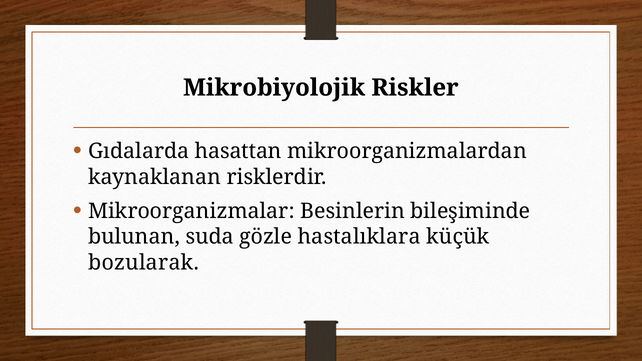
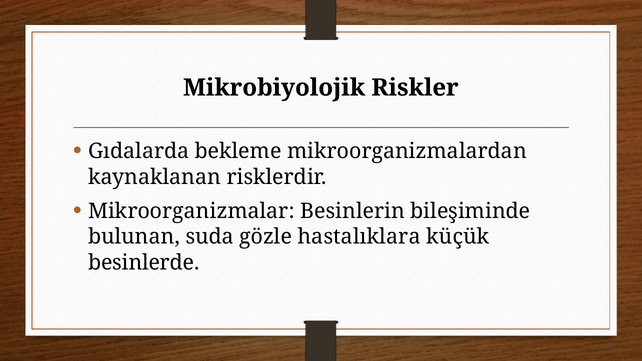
hasattan: hasattan -> bekleme (238, 151)
bozularak: bozularak -> besinlerde (144, 263)
